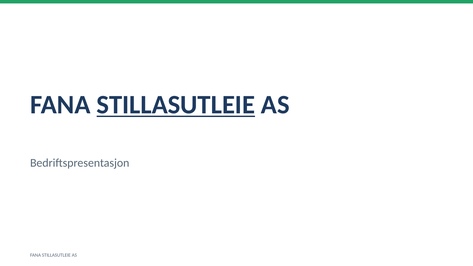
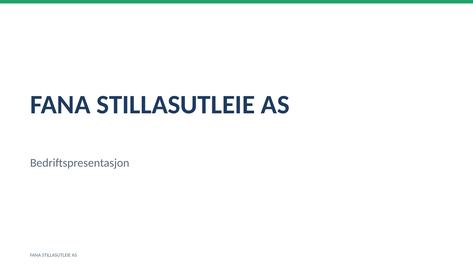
STILLASUTLEIE underline: present -> none (176, 105)
